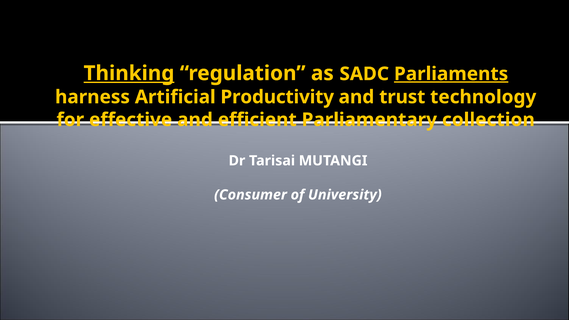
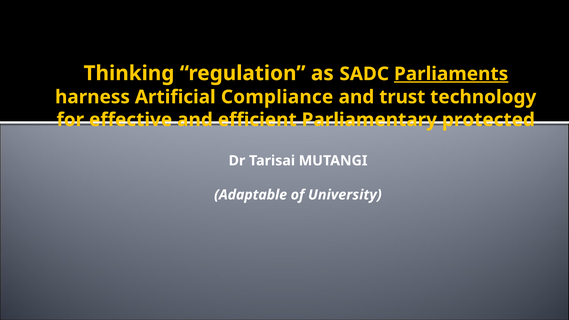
Thinking underline: present -> none (129, 73)
Productivity: Productivity -> Compliance (277, 97)
collection: collection -> protected (488, 120)
Consumer: Consumer -> Adaptable (251, 195)
